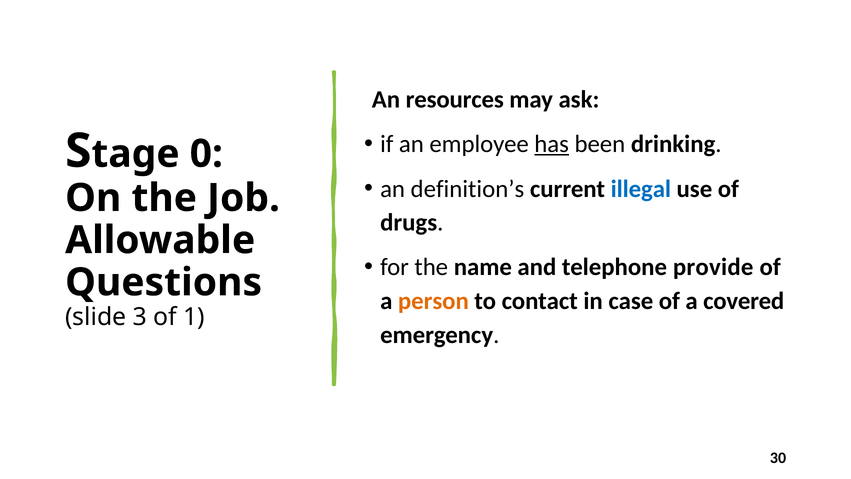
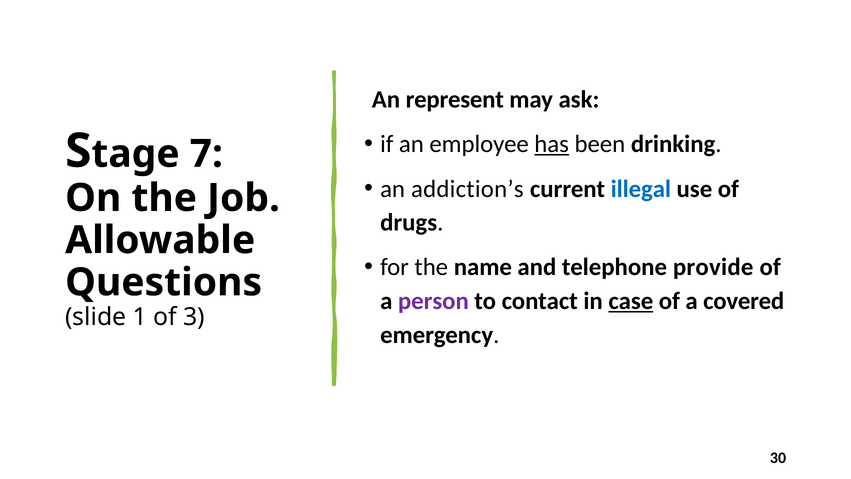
resources: resources -> represent (455, 100)
0: 0 -> 7 (206, 154)
definition’s: definition’s -> addiction’s (467, 189)
person colour: orange -> purple (433, 301)
case underline: none -> present (631, 301)
3: 3 -> 1 (140, 317)
1: 1 -> 3 (194, 317)
